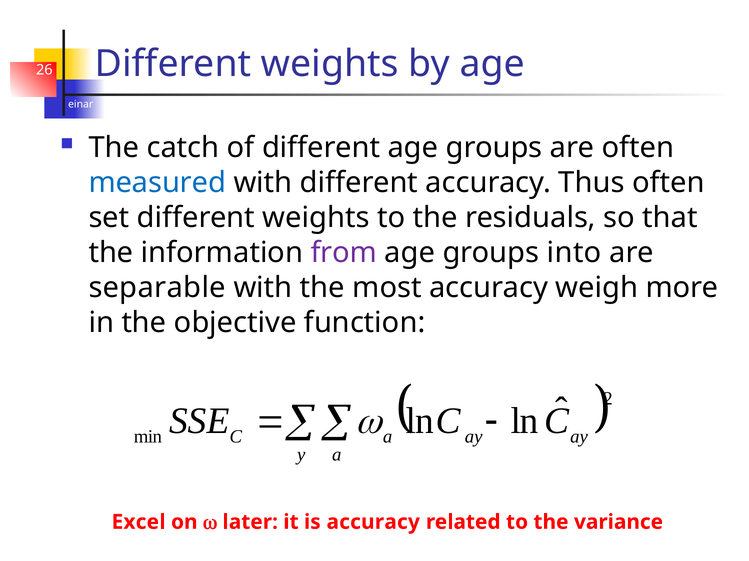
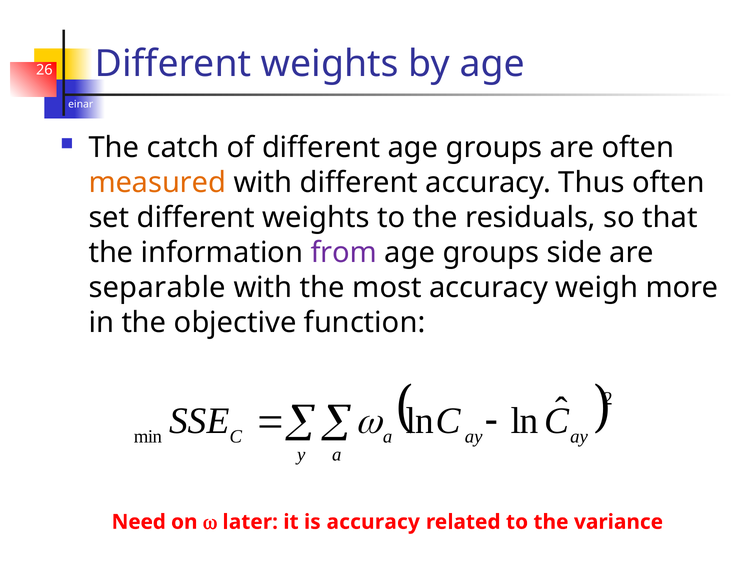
measured colour: blue -> orange (157, 183)
into: into -> side (574, 253)
Excel: Excel -> Need (139, 523)
